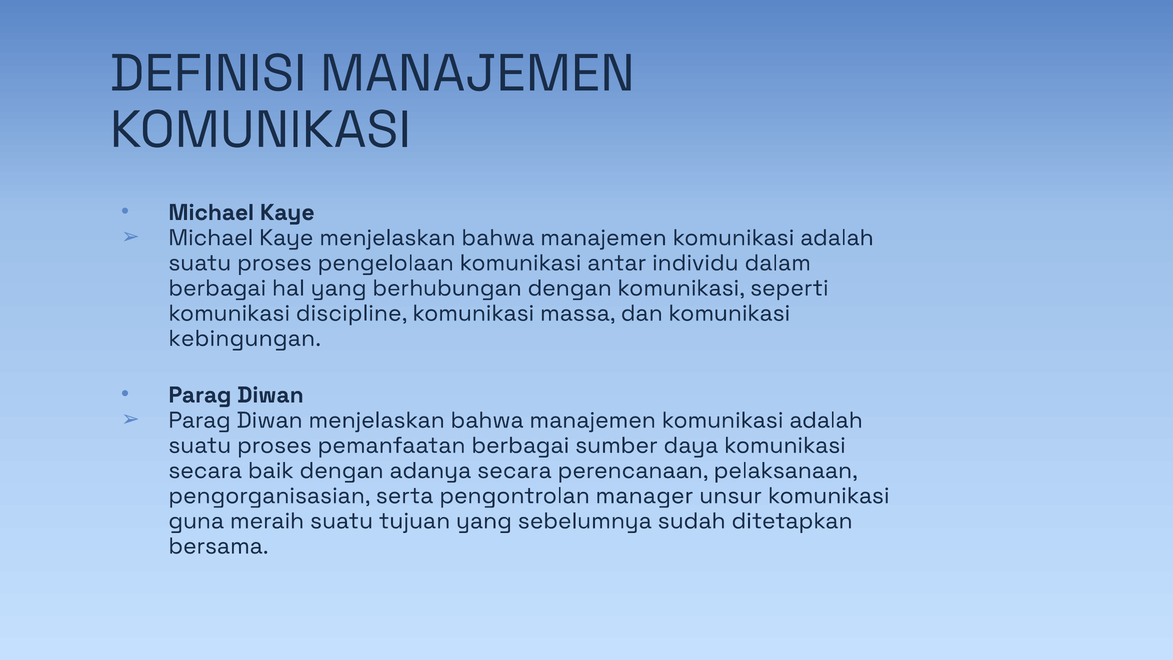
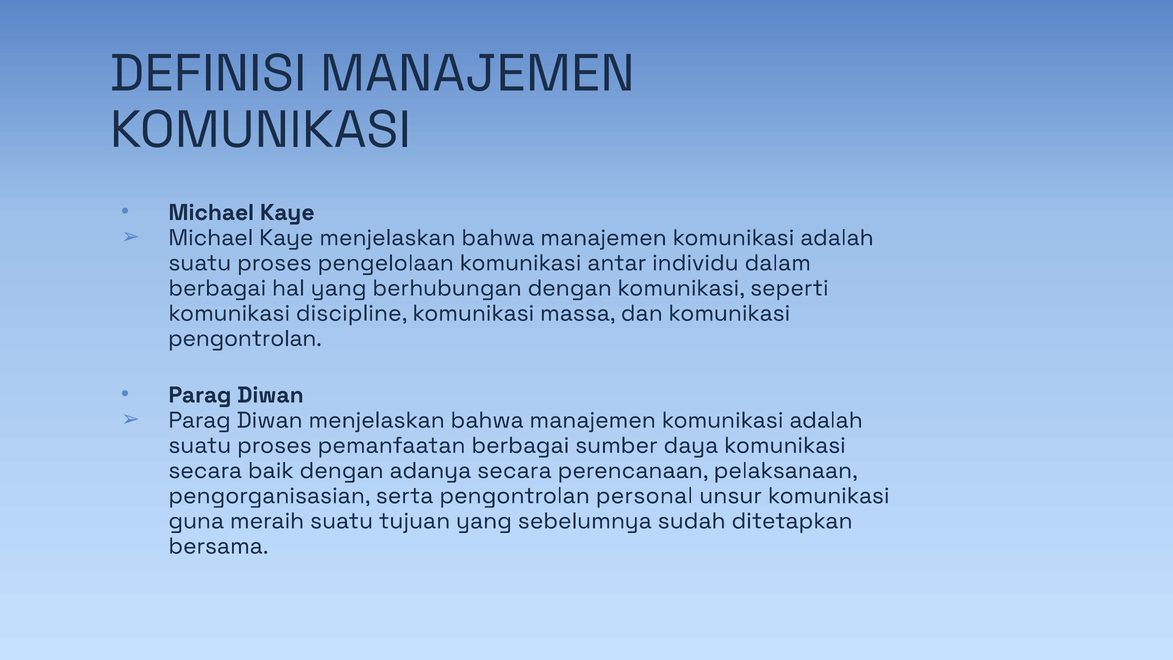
kebingungan: kebingungan -> pengontrolan (245, 338)
manager: manager -> personal (644, 496)
